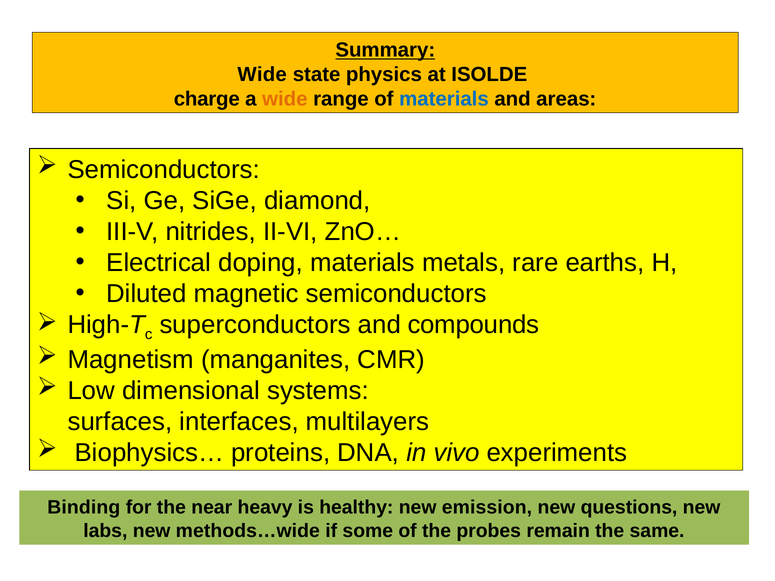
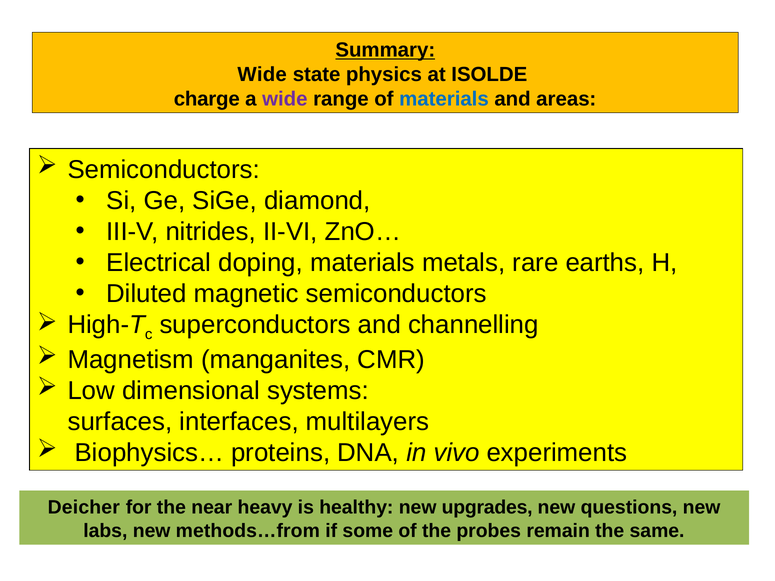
wide colour: orange -> purple (285, 99)
compounds: compounds -> channelling (473, 325)
Binding: Binding -> Deicher (84, 508)
emission: emission -> upgrades (487, 508)
methods…wide: methods…wide -> methods…from (248, 531)
